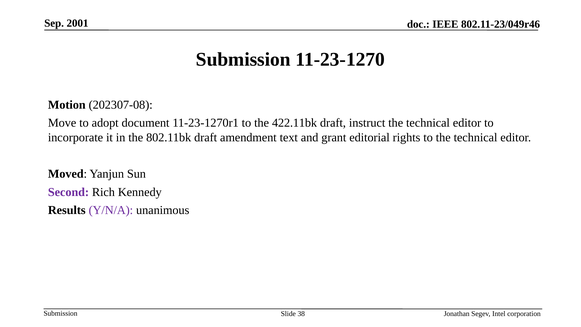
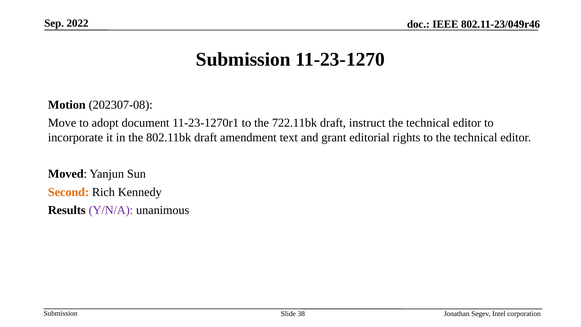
2001: 2001 -> 2022 (78, 23)
422.11bk: 422.11bk -> 722.11bk (295, 123)
Second colour: purple -> orange (68, 192)
